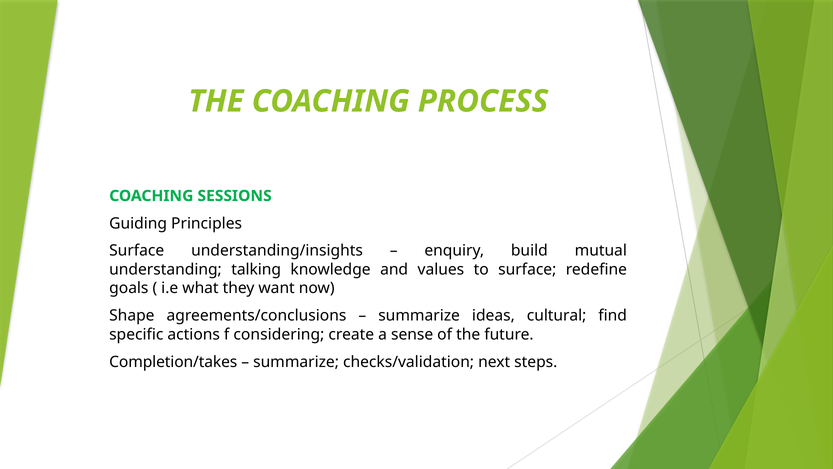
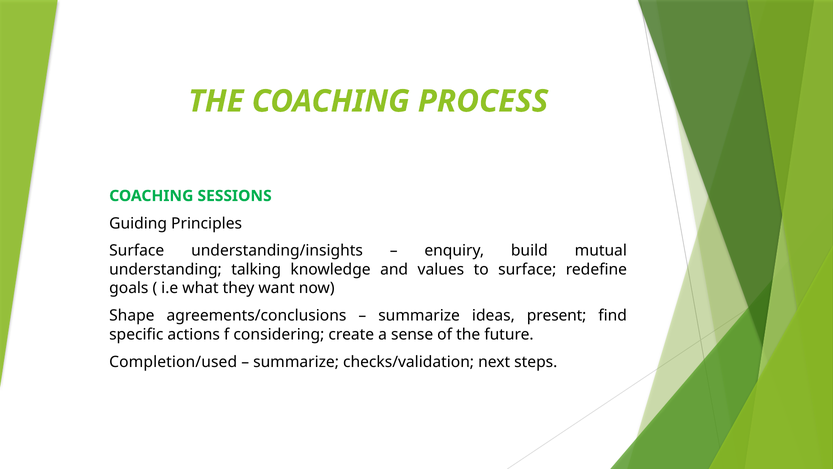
cultural: cultural -> present (557, 315)
Completion/takes: Completion/takes -> Completion/used (173, 362)
